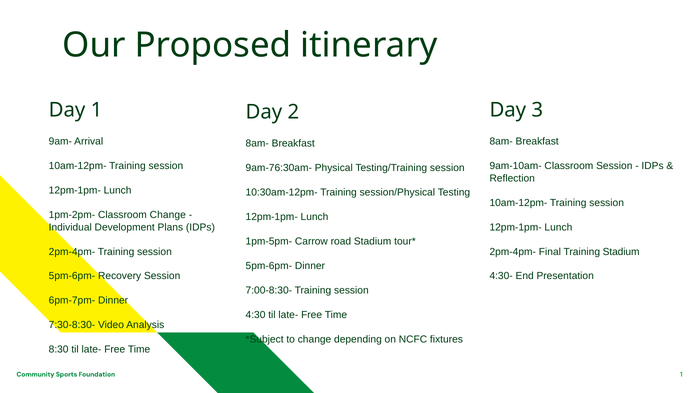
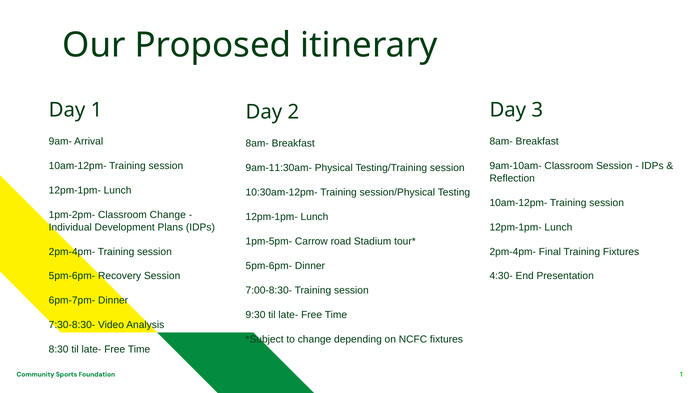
9am-76:30am-: 9am-76:30am- -> 9am-11:30am- (279, 168)
Training Stadium: Stadium -> Fixtures (621, 252)
4:30: 4:30 -> 9:30 (256, 315)
